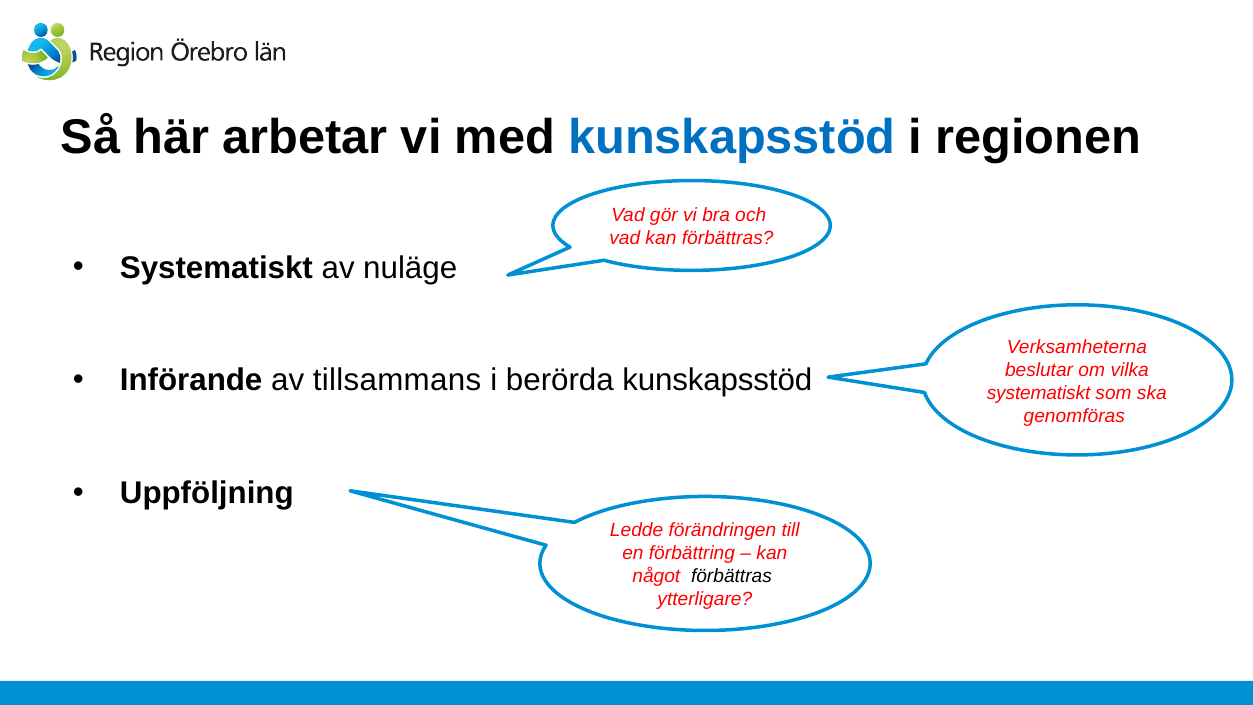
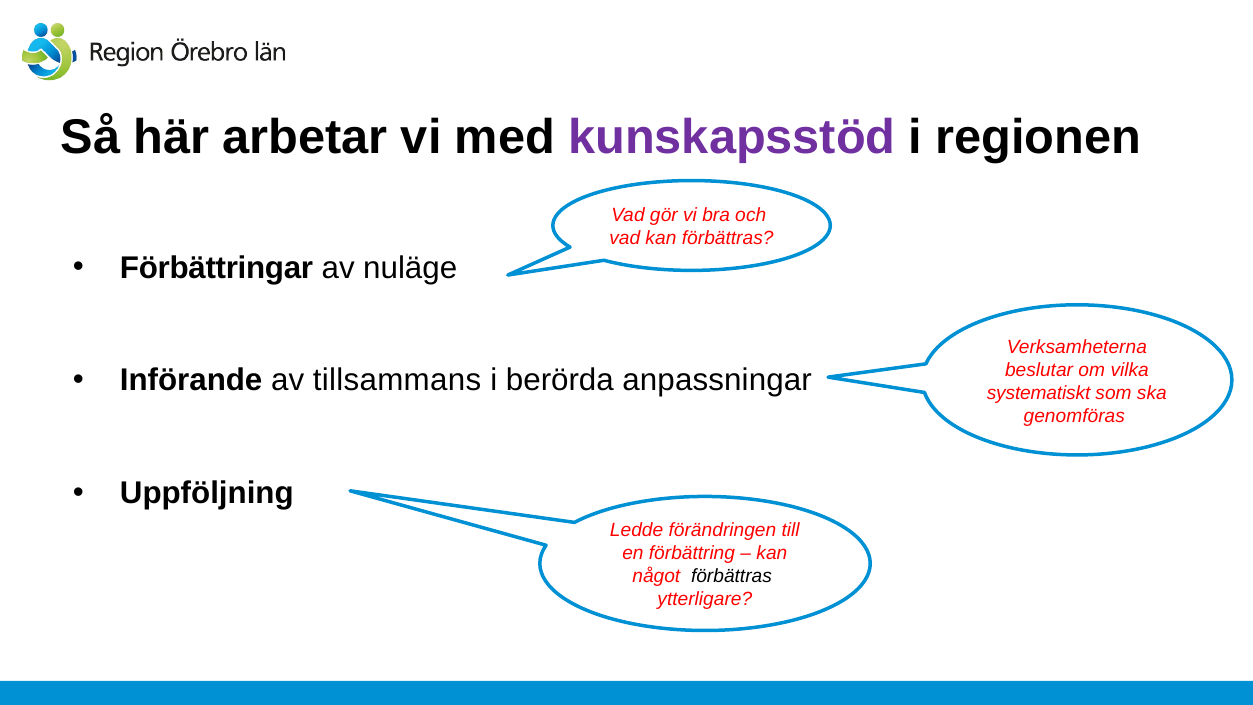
kunskapsstöd colour: blue -> purple (732, 137)
Systematiskt: Systematiskt -> Förbättringar (217, 268)
berörda kunskapsstöd: kunskapsstöd -> anpassningar (717, 381)
